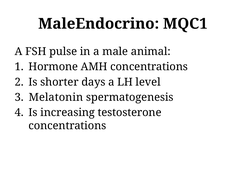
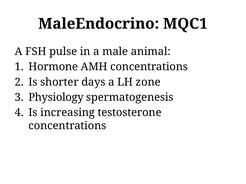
level: level -> zone (148, 82)
Melatonin: Melatonin -> Physiology (56, 98)
